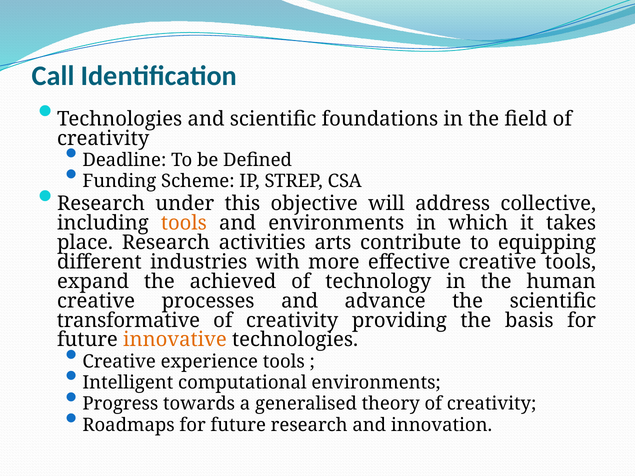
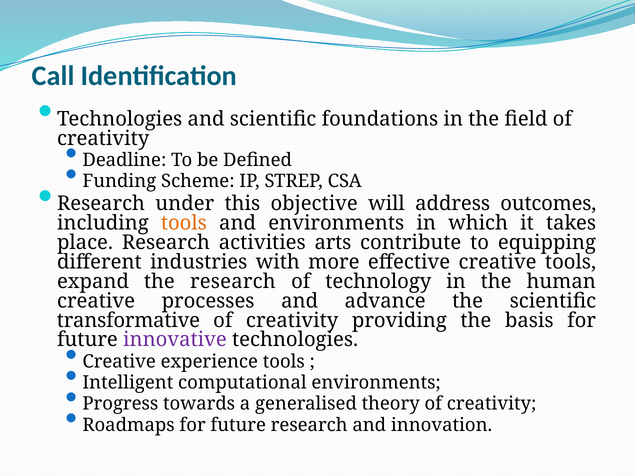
collective: collective -> outcomes (548, 204)
the achieved: achieved -> research (233, 282)
innovative colour: orange -> purple (175, 340)
